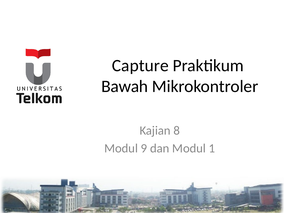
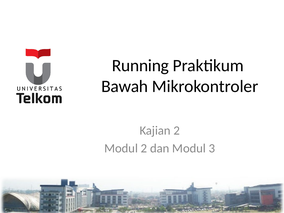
Capture: Capture -> Running (140, 66)
Kajian 8: 8 -> 2 (177, 131)
Modul 9: 9 -> 2 (144, 148)
1: 1 -> 3 (212, 148)
